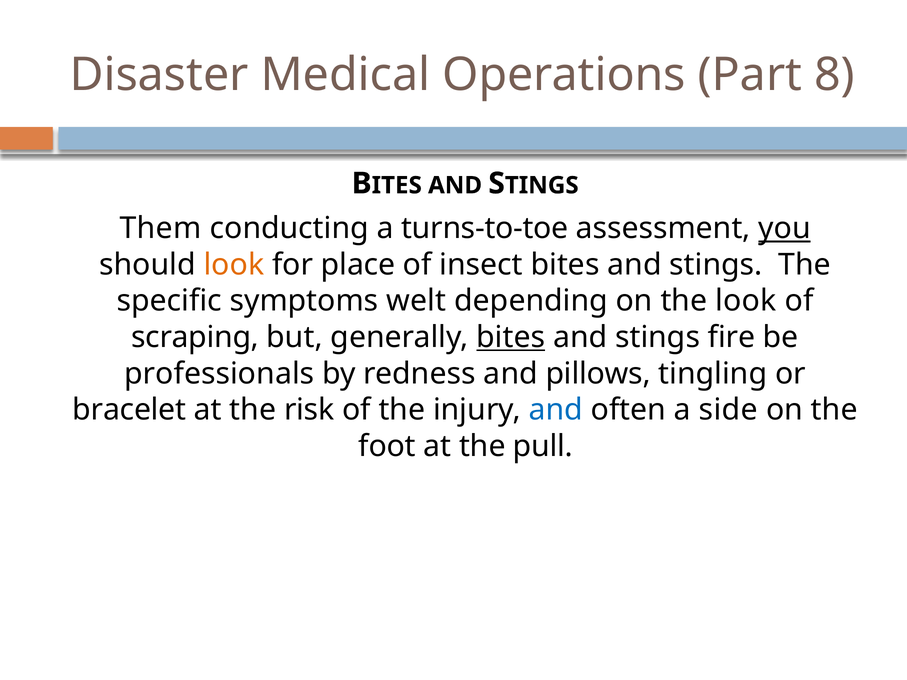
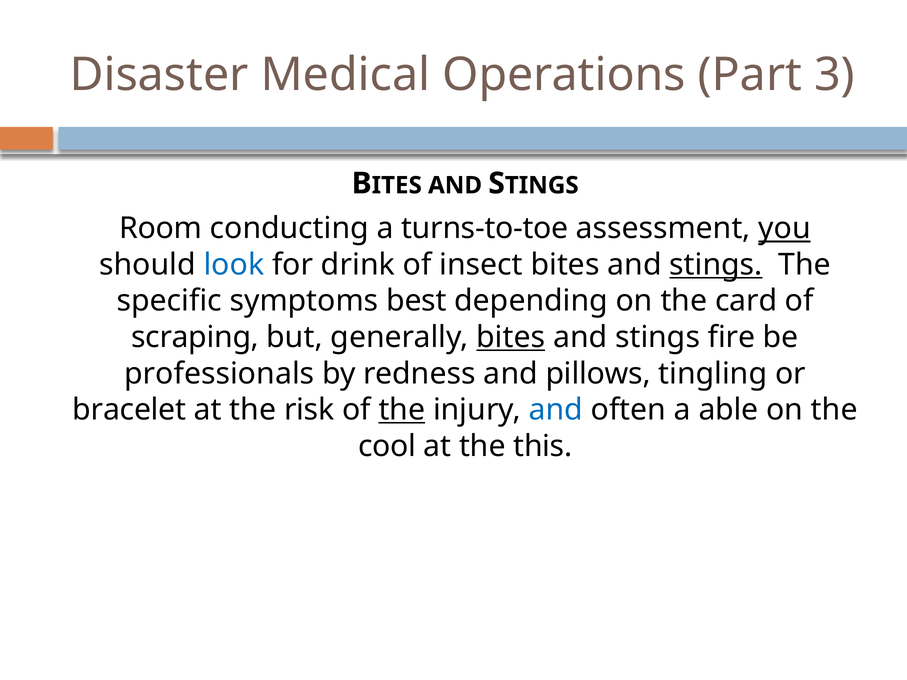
8: 8 -> 3 (834, 75)
Them: Them -> Room (161, 229)
look colour: orange -> blue (234, 265)
place: place -> drink (358, 265)
stings underline: none -> present (716, 265)
welt: welt -> best (416, 301)
the look: look -> card (746, 301)
the underline: none -> present (402, 410)
side: side -> able (729, 410)
foot: foot -> cool (387, 446)
pull: pull -> this (543, 446)
